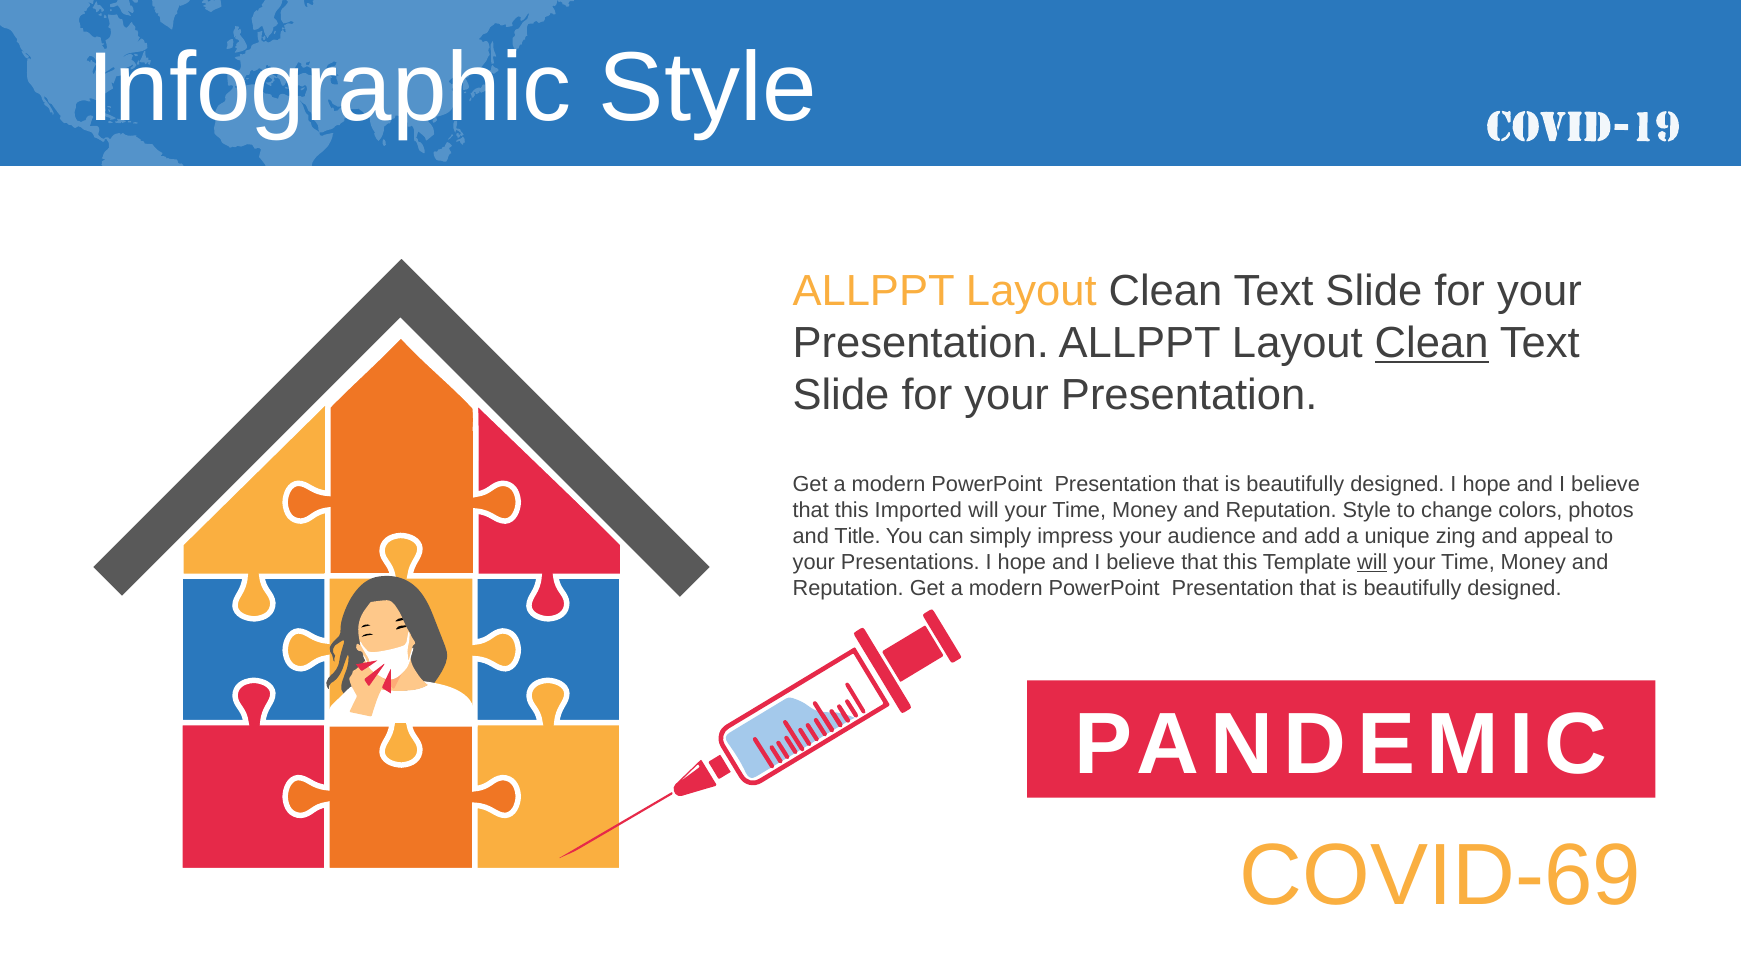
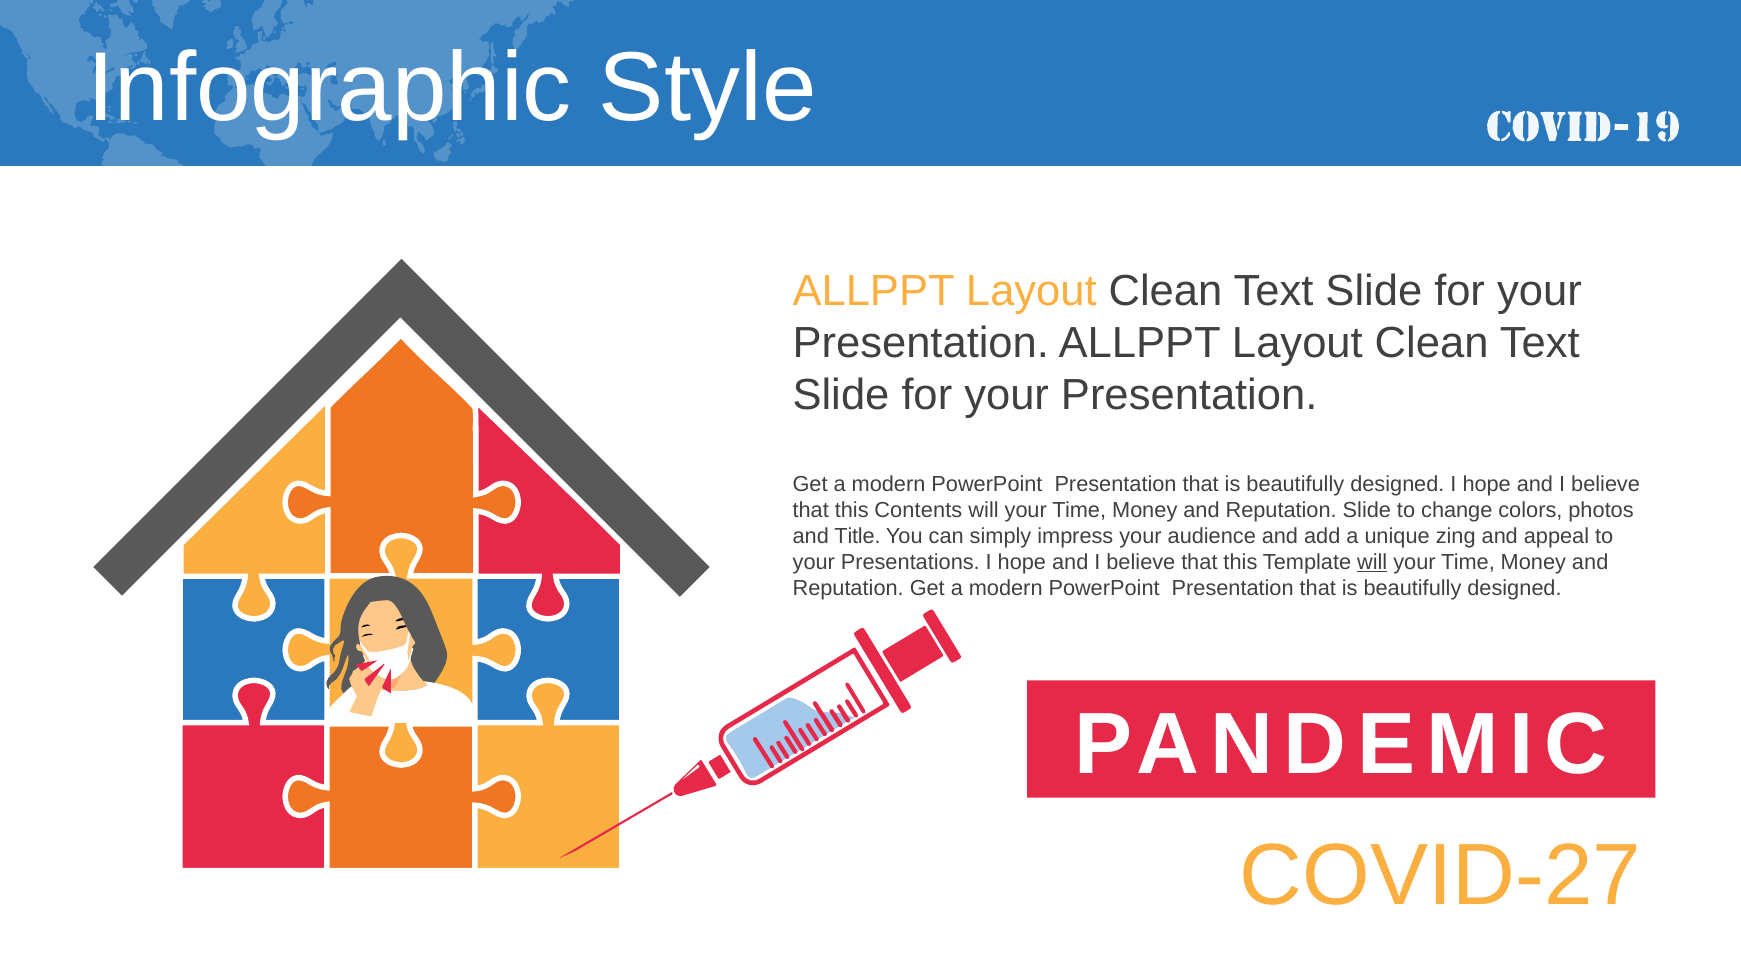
Clean underline: present -> none (1432, 344)
Imported: Imported -> Contents (918, 510)
Reputation Style: Style -> Slide (1367, 510)
COVID-69: COVID-69 -> COVID-27 (1440, 876)
